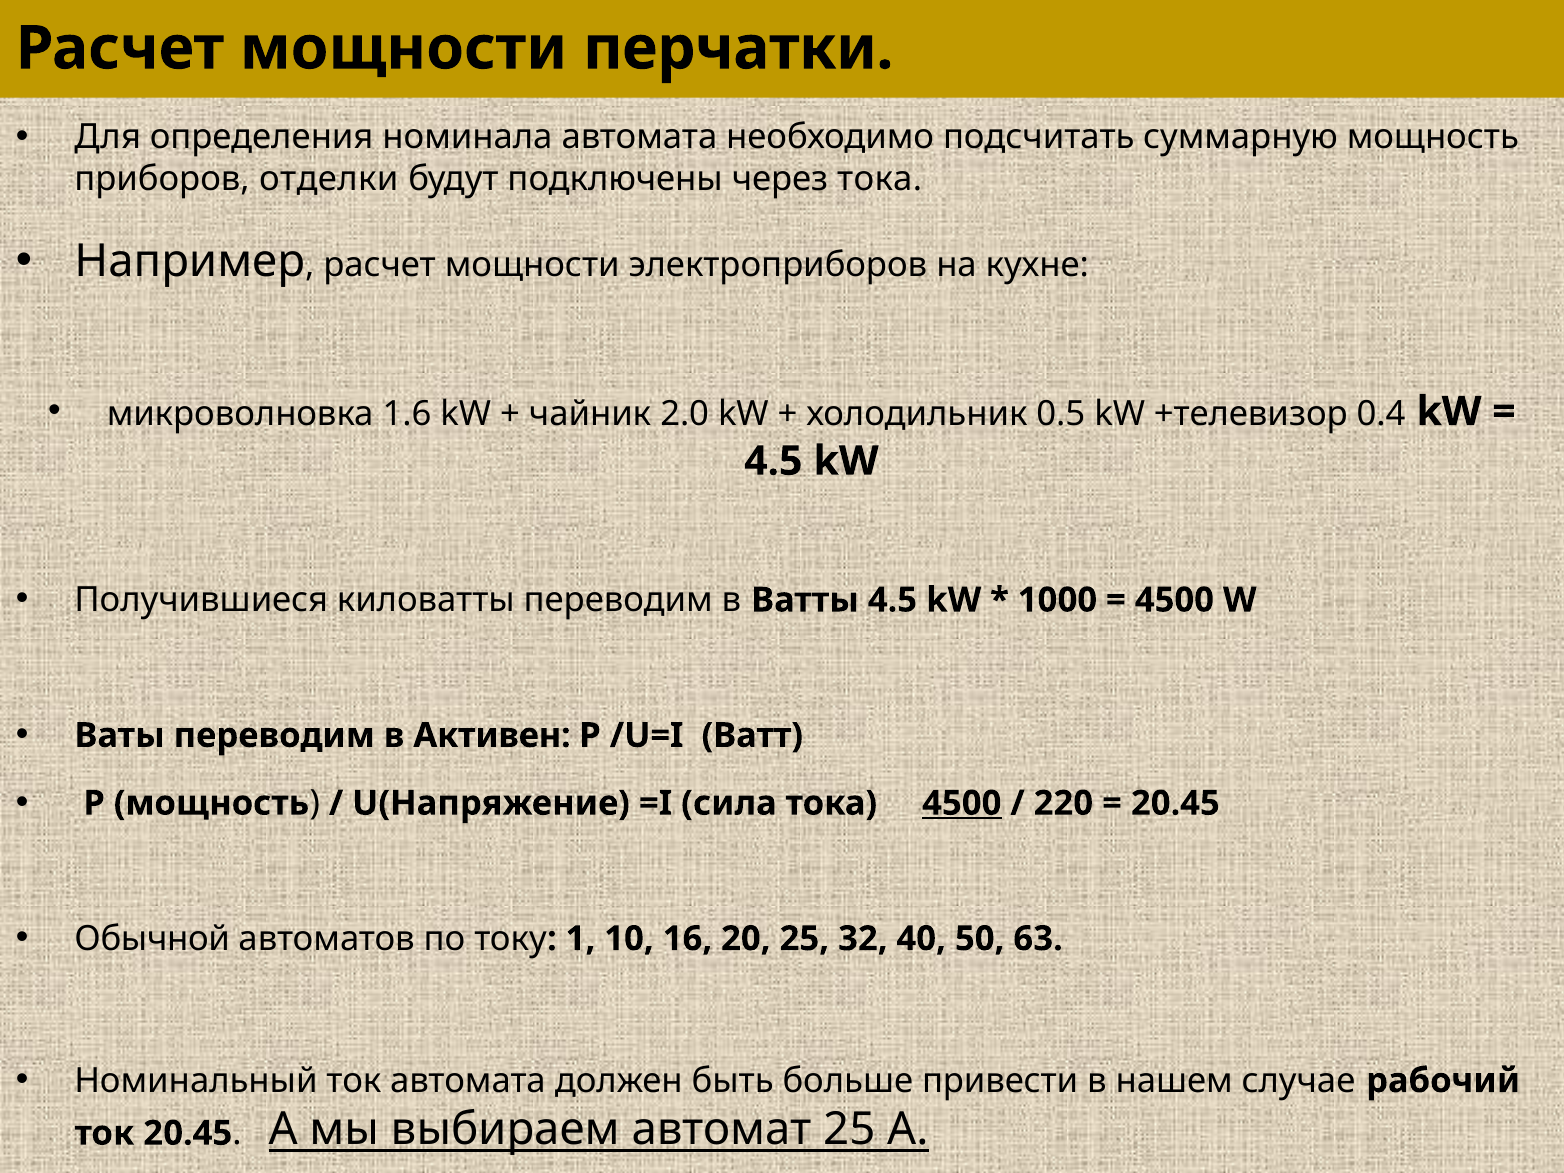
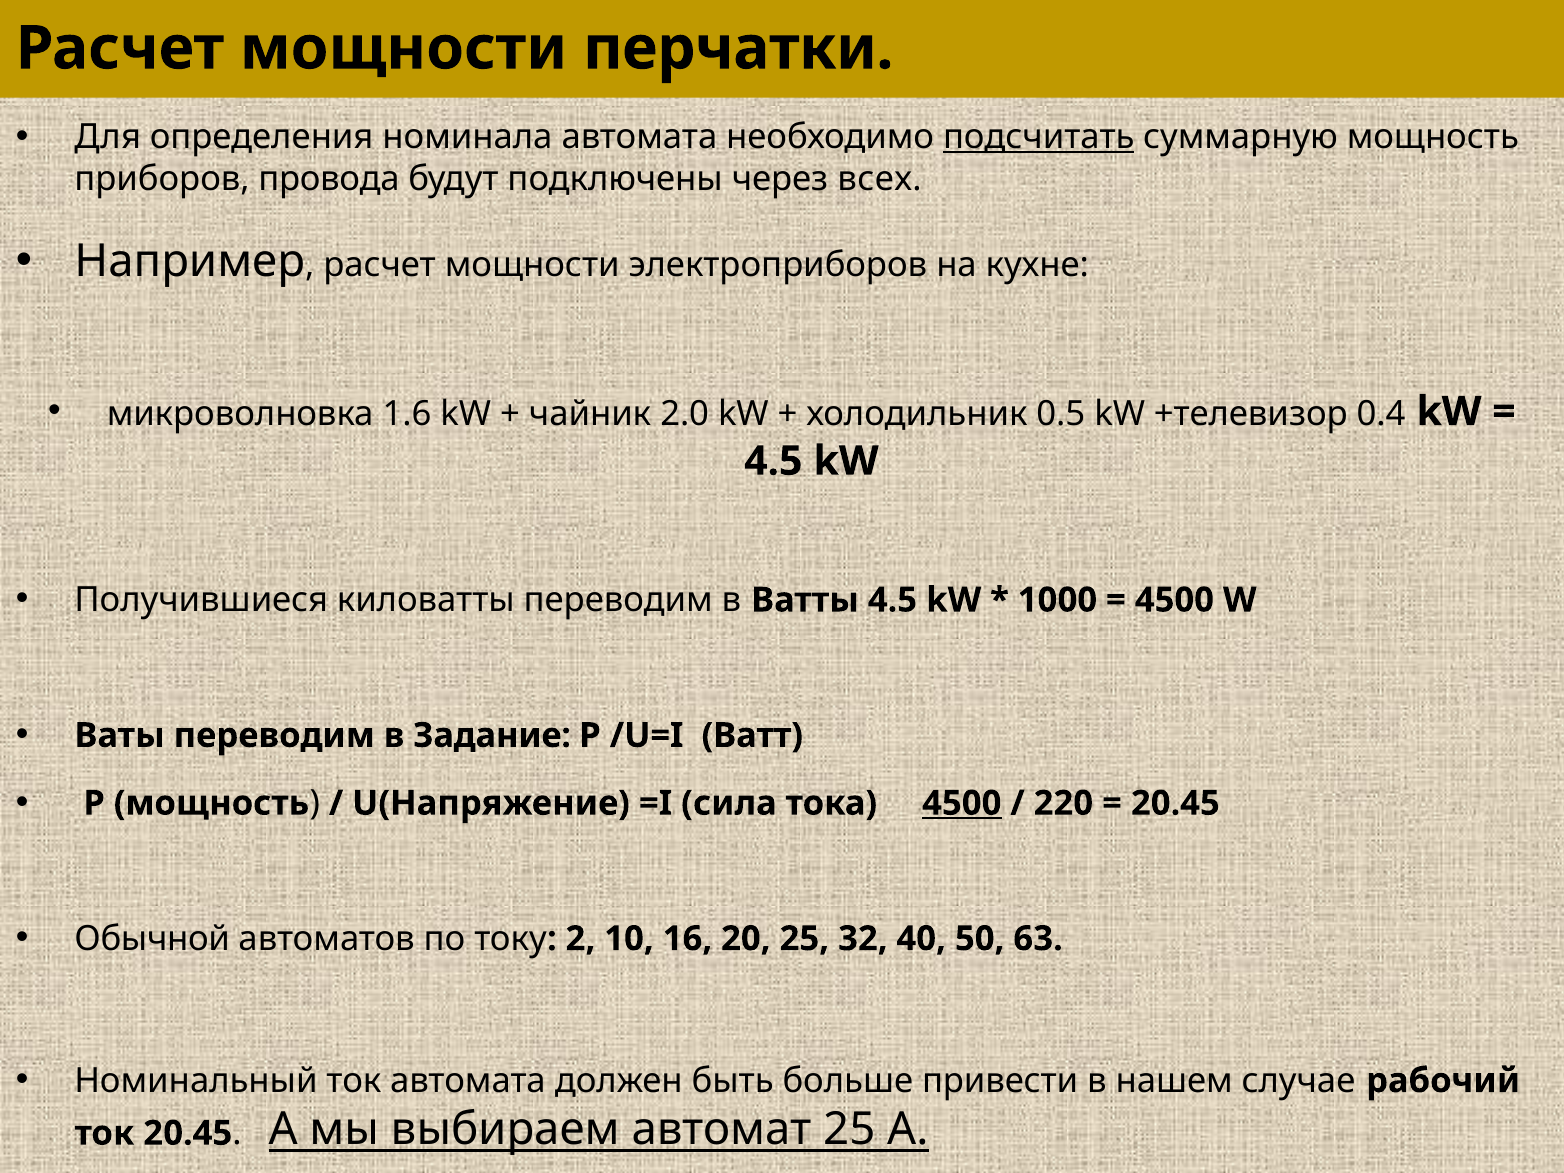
подсчитать underline: none -> present (1039, 137)
отделки: отделки -> провода (329, 179)
через тока: тока -> всех (880, 179)
Активен: Активен -> Задание (492, 736)
1: 1 -> 2 (580, 939)
